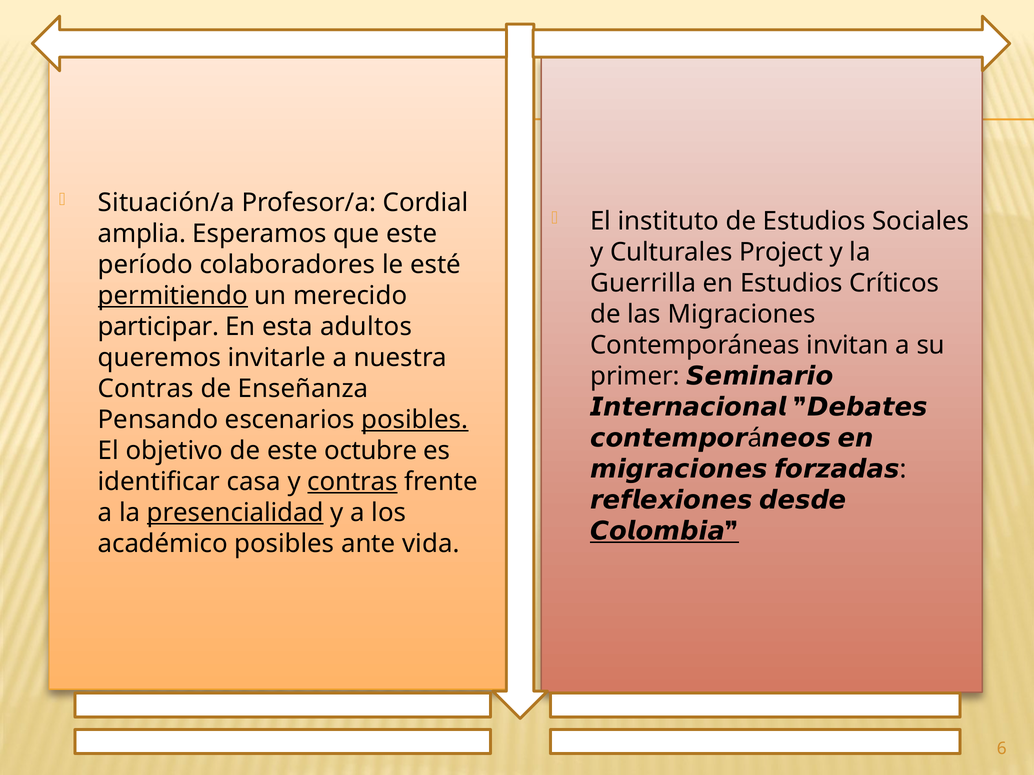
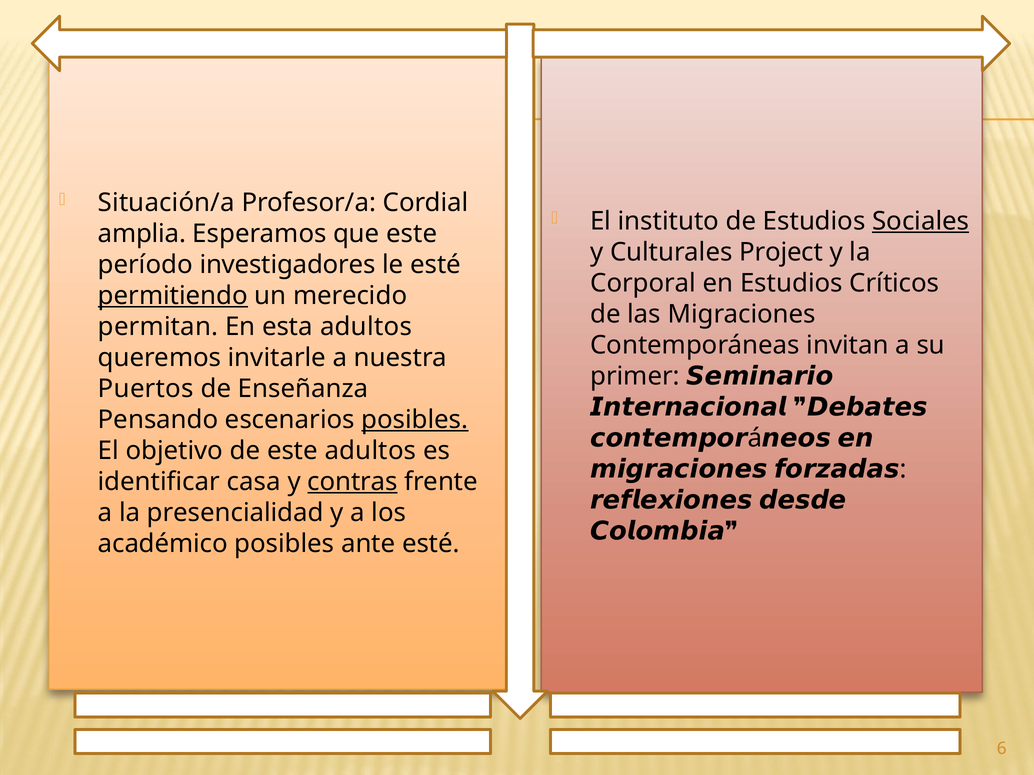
Sociales underline: none -> present (921, 221)
colaboradores: colaboradores -> investigadores (288, 265)
Guerrilla: Guerrilla -> Corporal (643, 283)
participar: participar -> permitan (158, 327)
Contras: Contras -> Puertos (146, 389)
este octubre: octubre -> adultos (370, 451)
presencialidad underline: present -> none (235, 513)
𝘾𝙤𝙡𝙤𝙢𝙗𝙞𝙖❞ underline: present -> none (665, 532)
ante vida: vida -> esté (431, 544)
